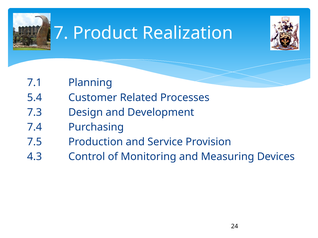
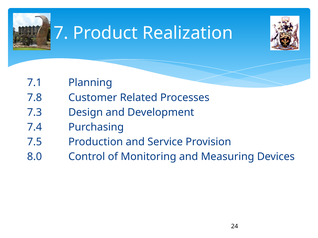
5.4: 5.4 -> 7.8 (35, 98)
4.3: 4.3 -> 8.0 (35, 157)
